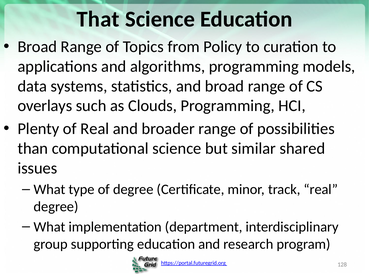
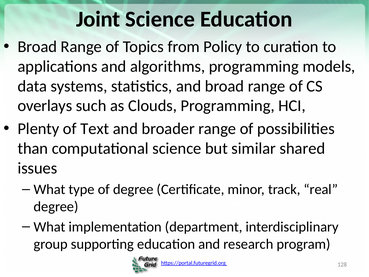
That: That -> Joint (98, 19)
of Real: Real -> Text (95, 129)
